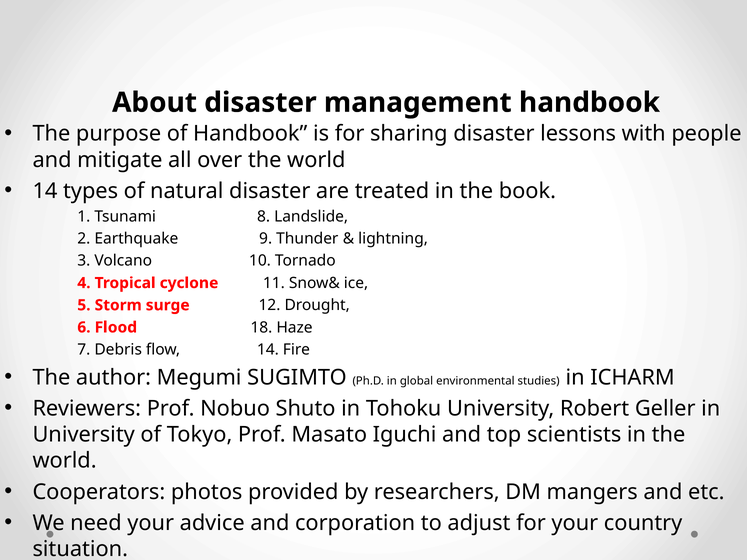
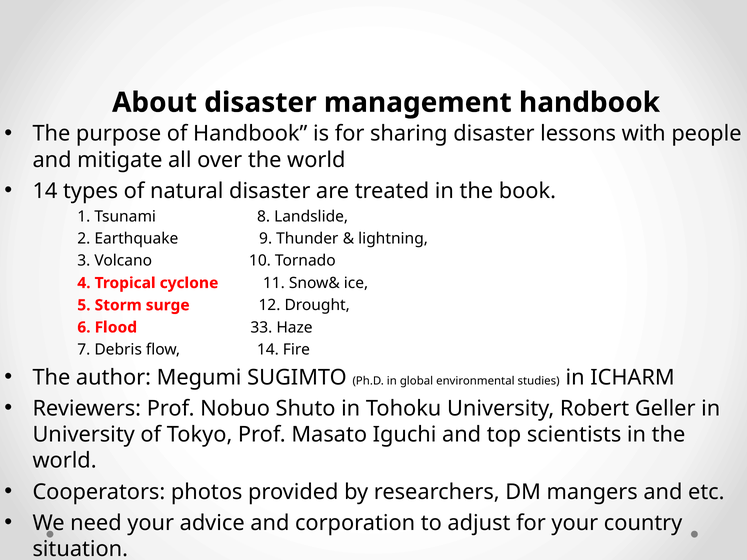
18: 18 -> 33 (261, 328)
